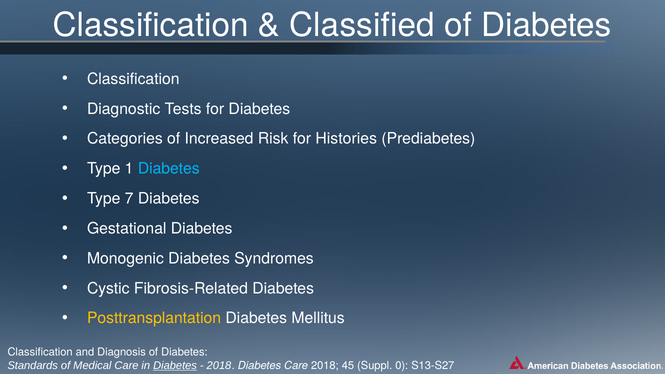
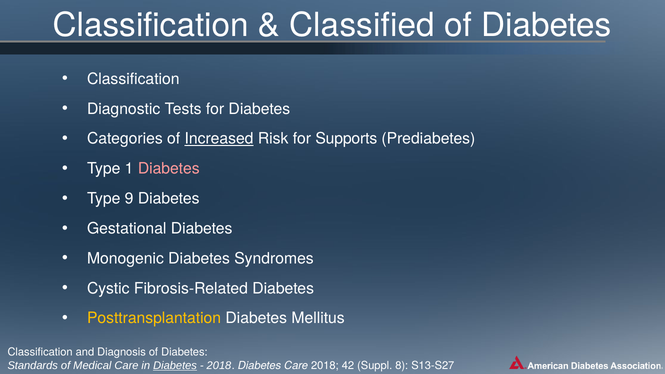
Increased underline: none -> present (219, 139)
Histories: Histories -> Supports (346, 139)
Diabetes colour: light blue -> pink (169, 169)
7: 7 -> 9 (129, 199)
45: 45 -> 42 (348, 366)
0: 0 -> 8 (402, 366)
